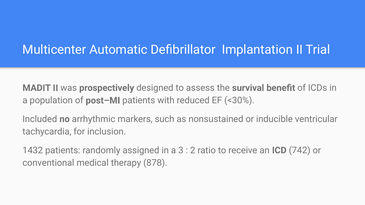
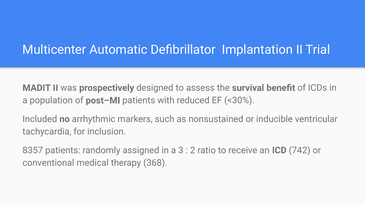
1432: 1432 -> 8357 (33, 151)
878: 878 -> 368 (155, 163)
